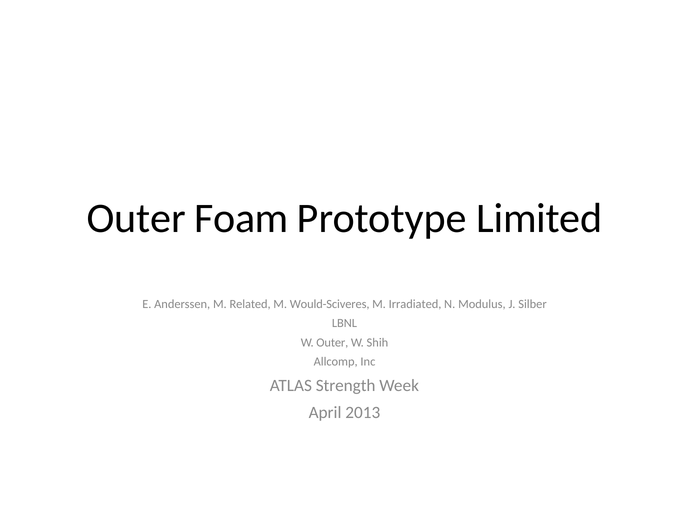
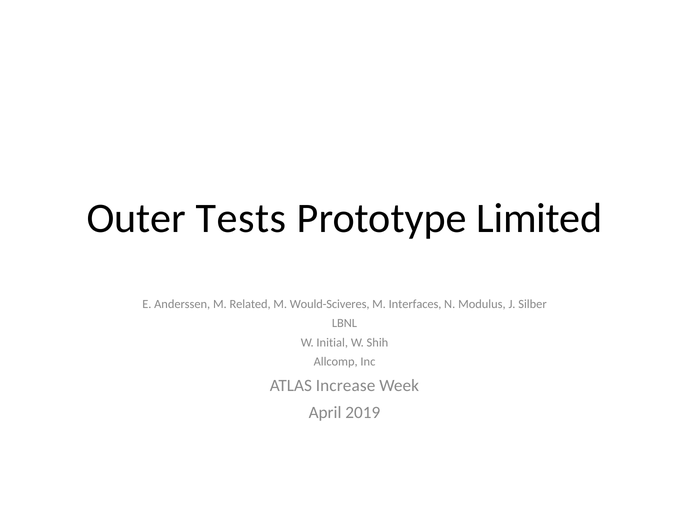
Foam: Foam -> Tests (241, 219)
Irradiated: Irradiated -> Interfaces (415, 305)
W Outer: Outer -> Initial (332, 343)
Strength: Strength -> Increase (346, 386)
2013: 2013 -> 2019 (363, 413)
